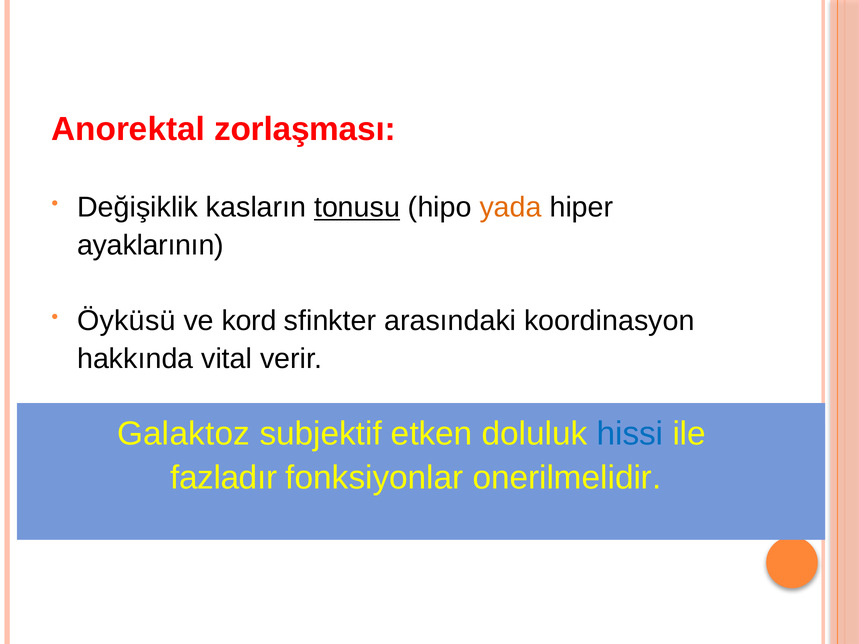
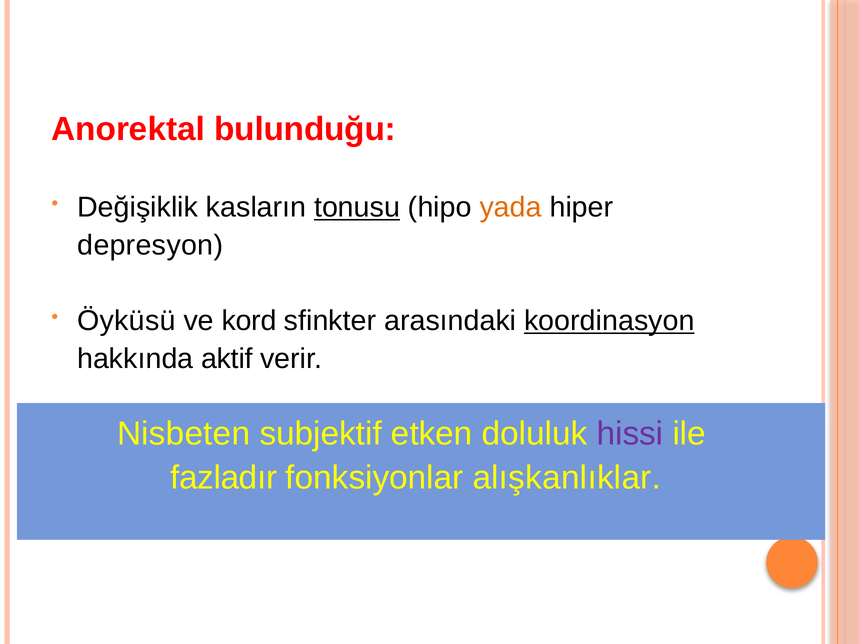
zorlaşması: zorlaşması -> bulunduğu (305, 129)
ayaklarının: ayaklarının -> depresyon (150, 245)
koordinasyon underline: none -> present (609, 321)
vital: vital -> aktif (227, 359)
Galaktoz: Galaktoz -> Nisbeten (184, 434)
hissi colour: blue -> purple (630, 434)
onerilmelidir: onerilmelidir -> alışkanlıklar (567, 478)
